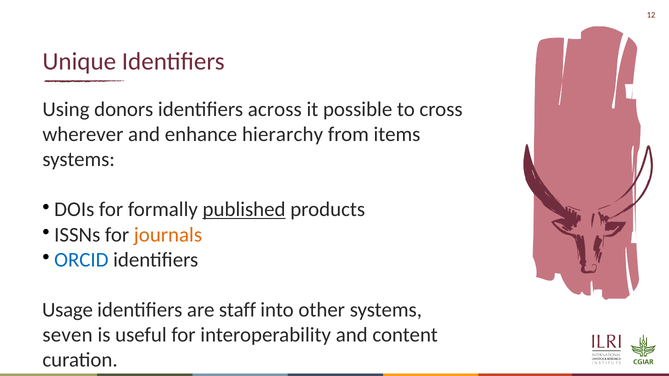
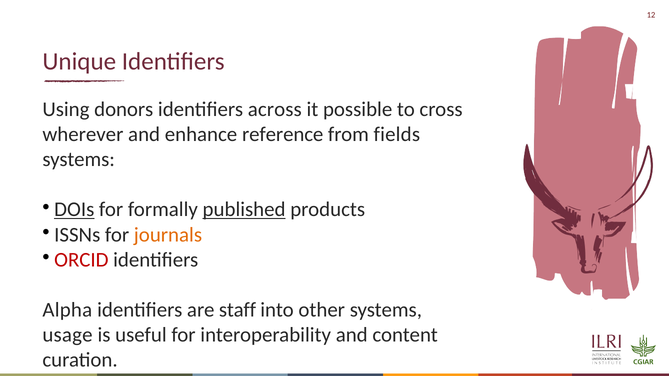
hierarchy: hierarchy -> reference (283, 135)
items: items -> fields (397, 135)
DOIs underline: none -> present (74, 210)
ORCID colour: blue -> red (81, 260)
Usage: Usage -> Alpha (67, 310)
seven: seven -> usage (68, 335)
